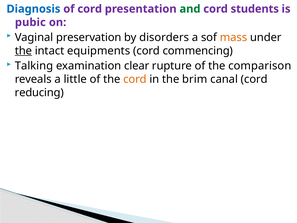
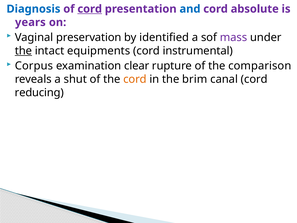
cord underline: none -> present (90, 9)
and colour: green -> blue (190, 9)
students: students -> absolute (255, 9)
pubic: pubic -> years (30, 22)
disorders: disorders -> identified (164, 37)
mass colour: orange -> purple (234, 37)
commencing: commencing -> instrumental (198, 51)
Talking: Talking -> Corpus (34, 66)
little: little -> shut (75, 79)
